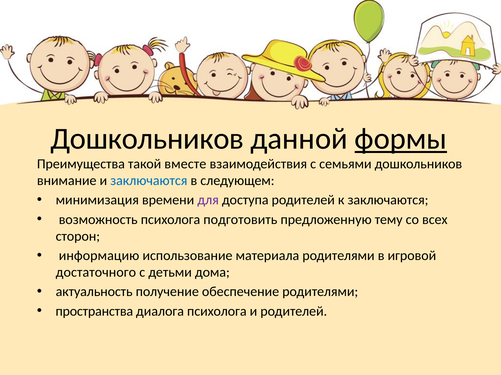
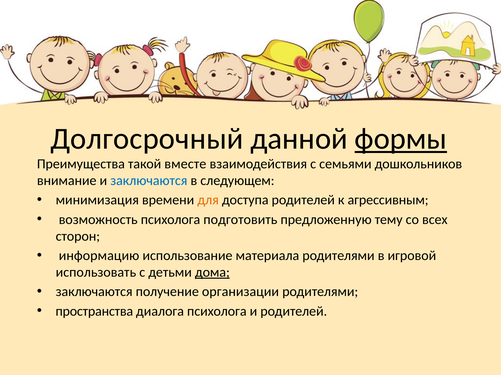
Дошкольников: Дошкольников -> Долгосрочный (147, 139)
для colour: purple -> orange (208, 200)
к заключаются: заключаются -> агрессивным (388, 200)
достаточного: достаточного -> использовать (96, 273)
дома underline: none -> present (212, 273)
актуальность: актуальность -> заключаются (94, 292)
обеспечение: обеспечение -> организации (240, 292)
